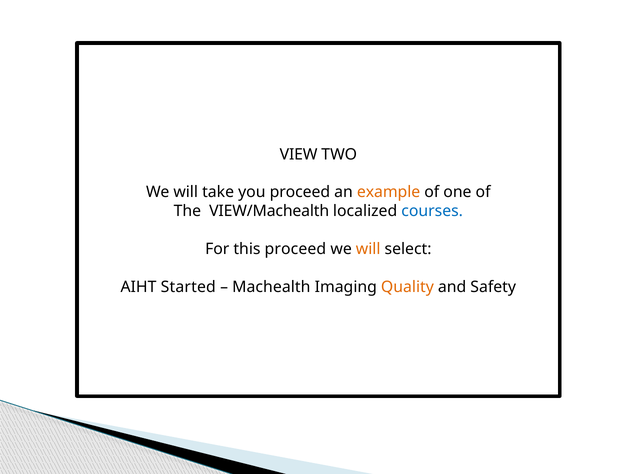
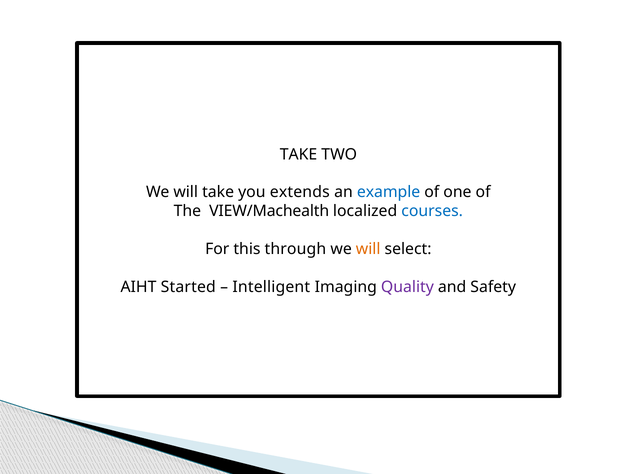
VIEW: VIEW -> TAKE (299, 154)
you proceed: proceed -> extends (300, 192)
example colour: orange -> blue (389, 192)
this proceed: proceed -> through (295, 249)
Machealth: Machealth -> Intelligent (271, 287)
Quality colour: orange -> purple (407, 287)
